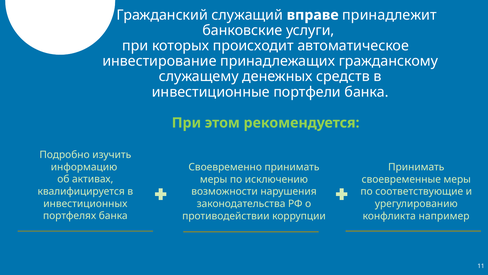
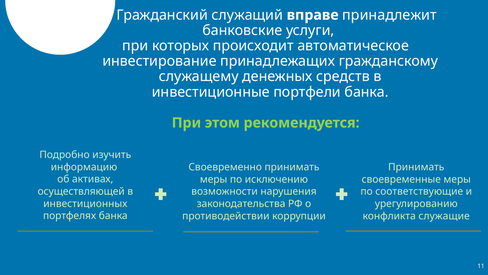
квалифицируется: квалифицируется -> осуществляющей (81, 191)
например: например -> служащие (444, 216)
